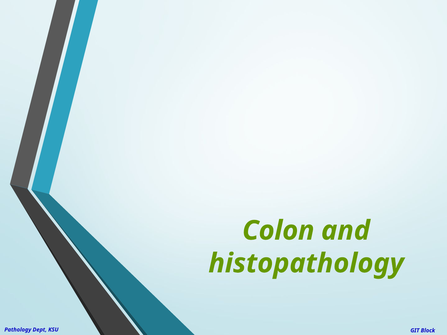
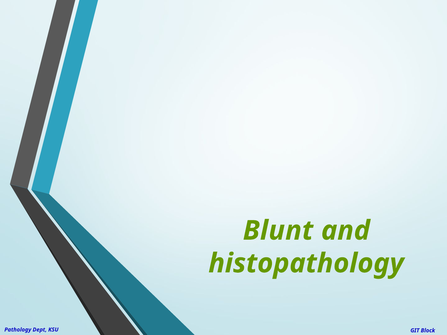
Colon: Colon -> Blunt (278, 231)
